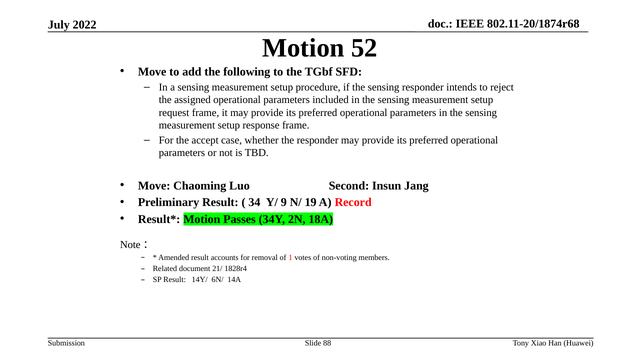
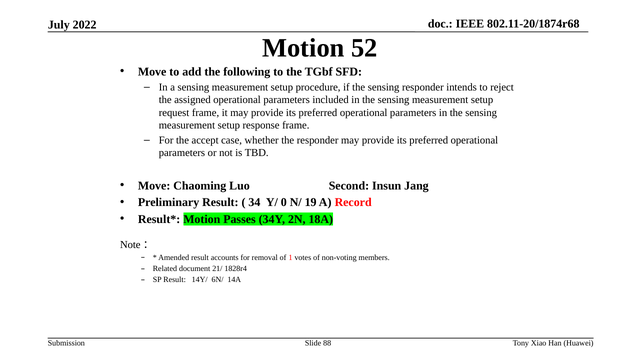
9: 9 -> 0 (284, 202)
